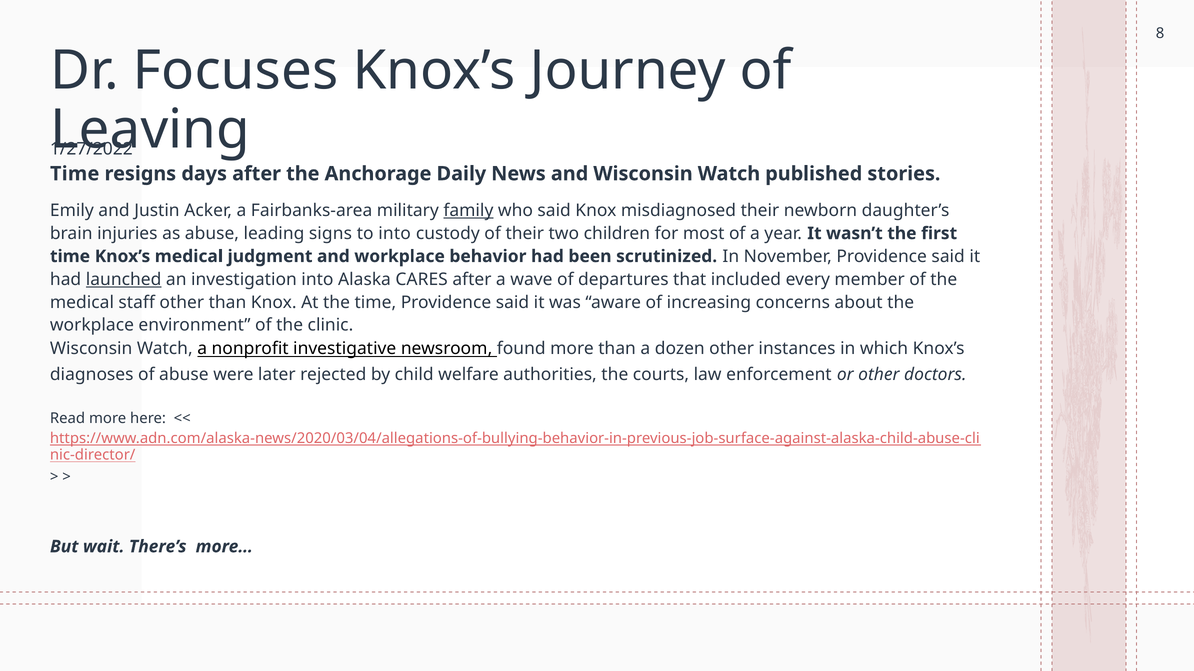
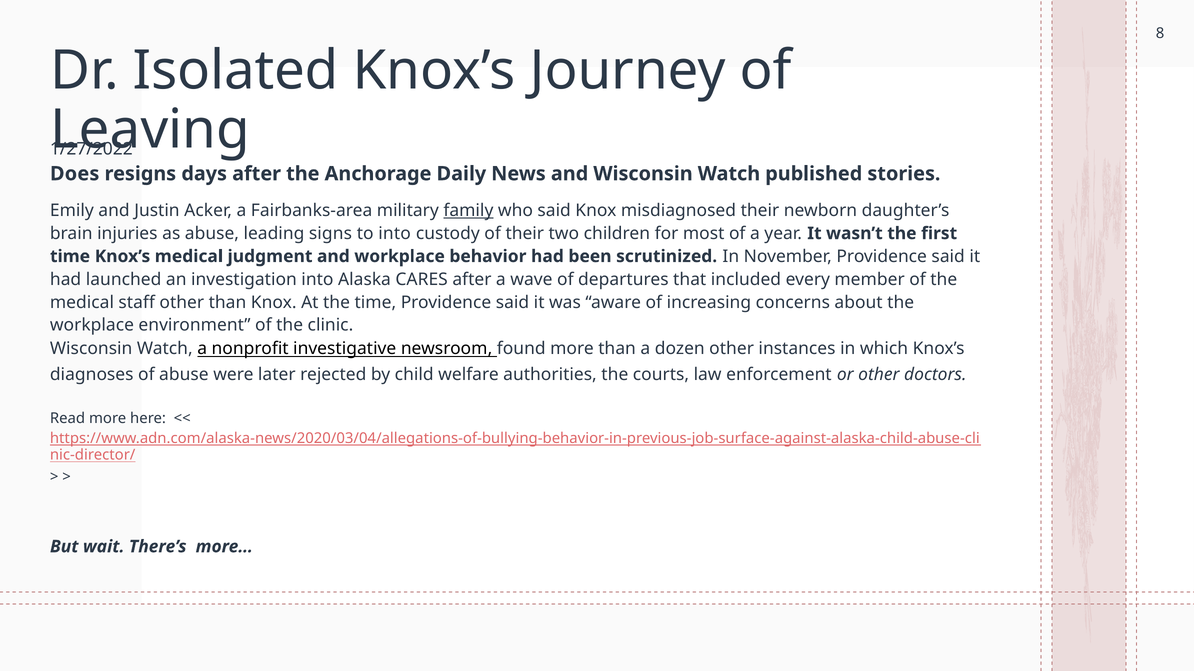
Focuses: Focuses -> Isolated (236, 71)
Time: Time -> Does (75, 174)
launched underline: present -> none (124, 280)
